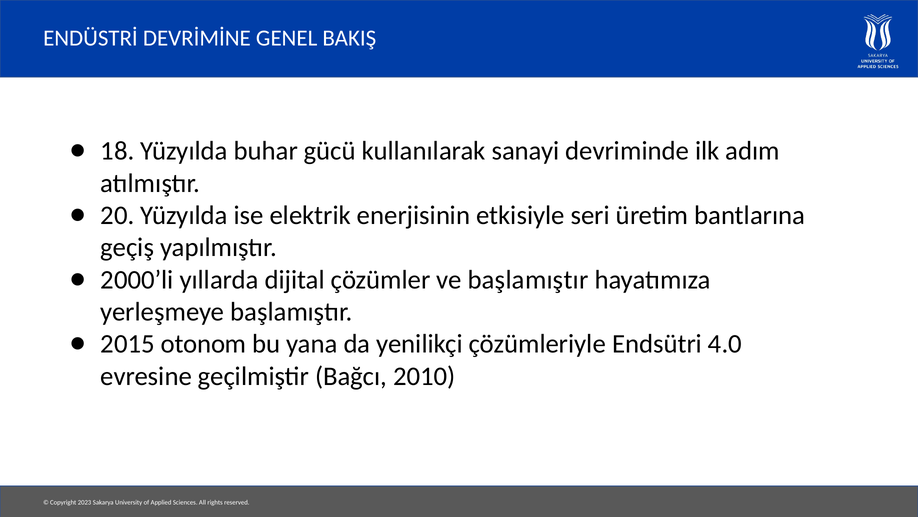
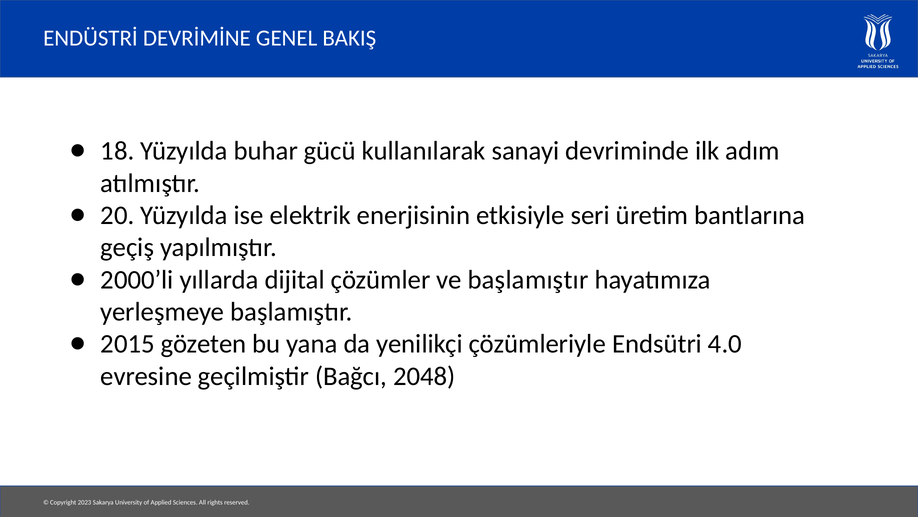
otonom: otonom -> gözeten (203, 344)
2010: 2010 -> 2048 (424, 376)
